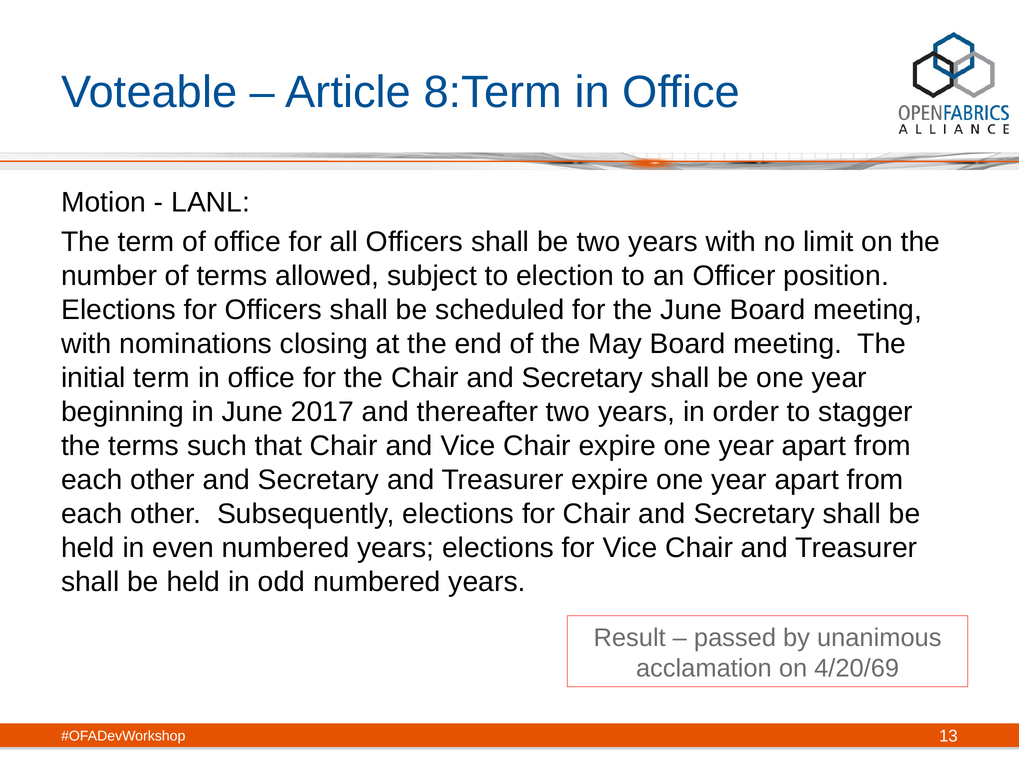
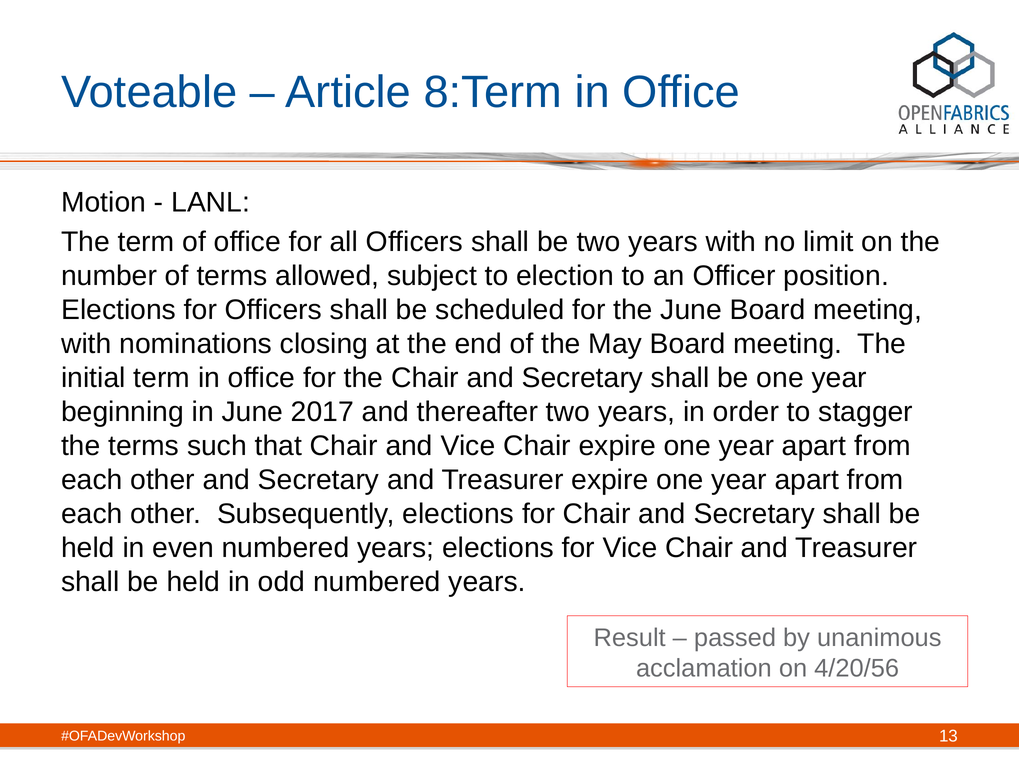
4/20/69: 4/20/69 -> 4/20/56 (857, 668)
